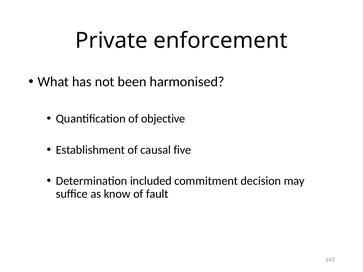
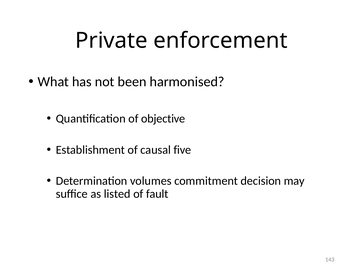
included: included -> volumes (151, 181)
know: know -> listed (117, 194)
